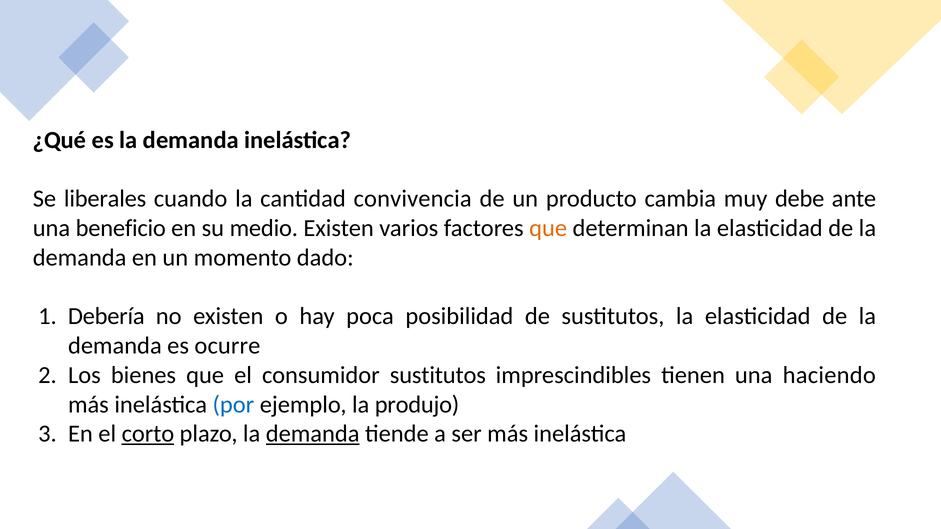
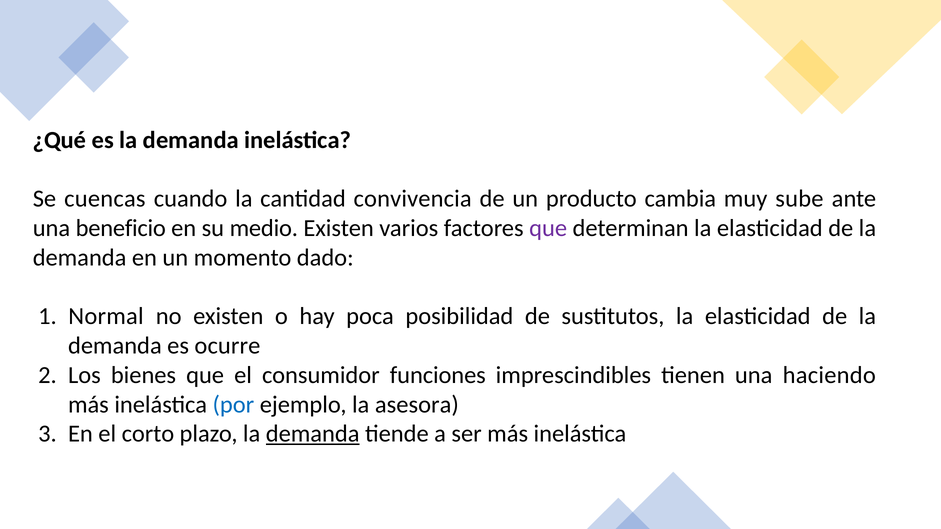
liberales: liberales -> cuencas (105, 199)
debe: debe -> sube (799, 199)
que colour: orange -> purple (548, 228)
Debería: Debería -> Normal (106, 317)
consumidor sustitutos: sustitutos -> funciones (438, 375)
produjo: produjo -> asesora (417, 405)
corto underline: present -> none (148, 434)
